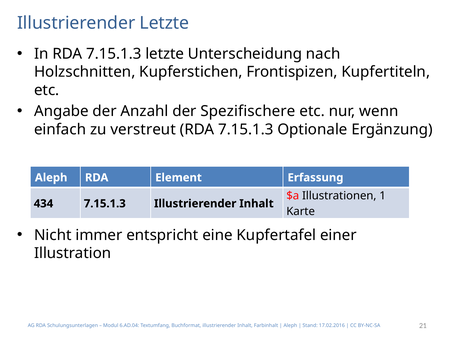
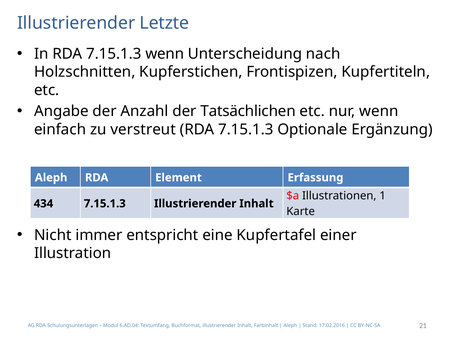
7.15.1.3 letzte: letzte -> wenn (165, 54)
Spezifischere: Spezifischere -> Tatsächlichen (248, 111)
